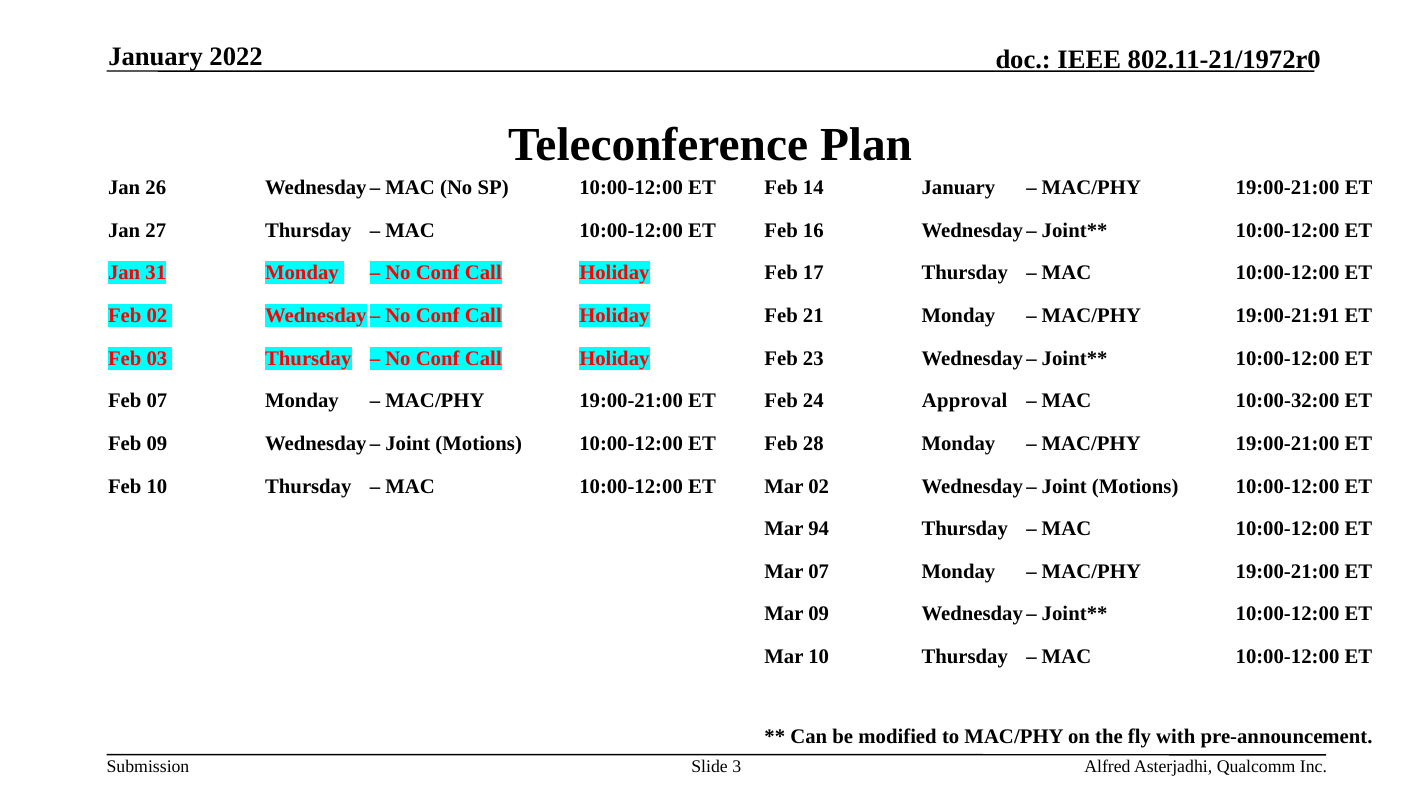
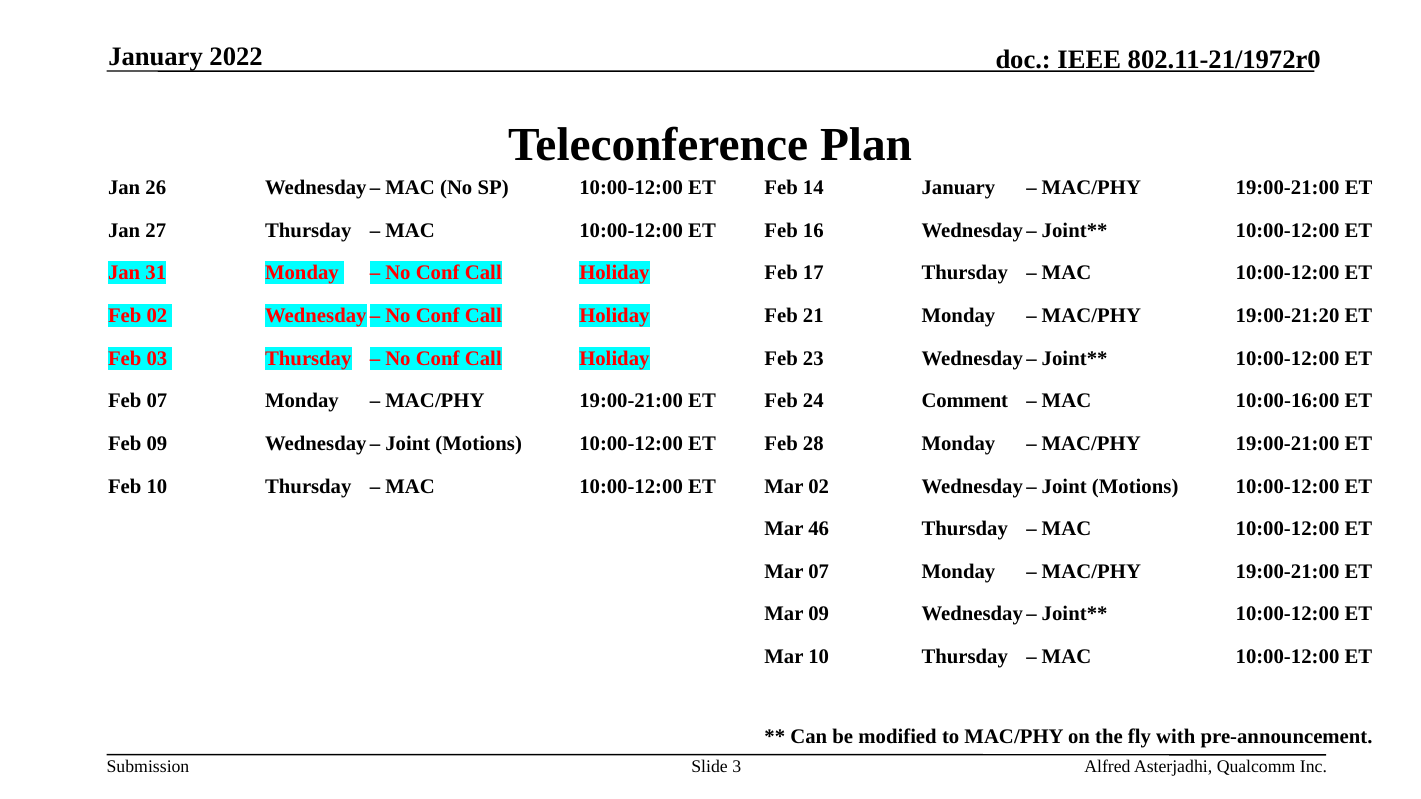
19:00-21:91: 19:00-21:91 -> 19:00-21:20 (1288, 316)
Approval: Approval -> Comment (965, 401)
10:00-32:00: 10:00-32:00 -> 10:00-16:00 (1288, 401)
94: 94 -> 46 (819, 529)
